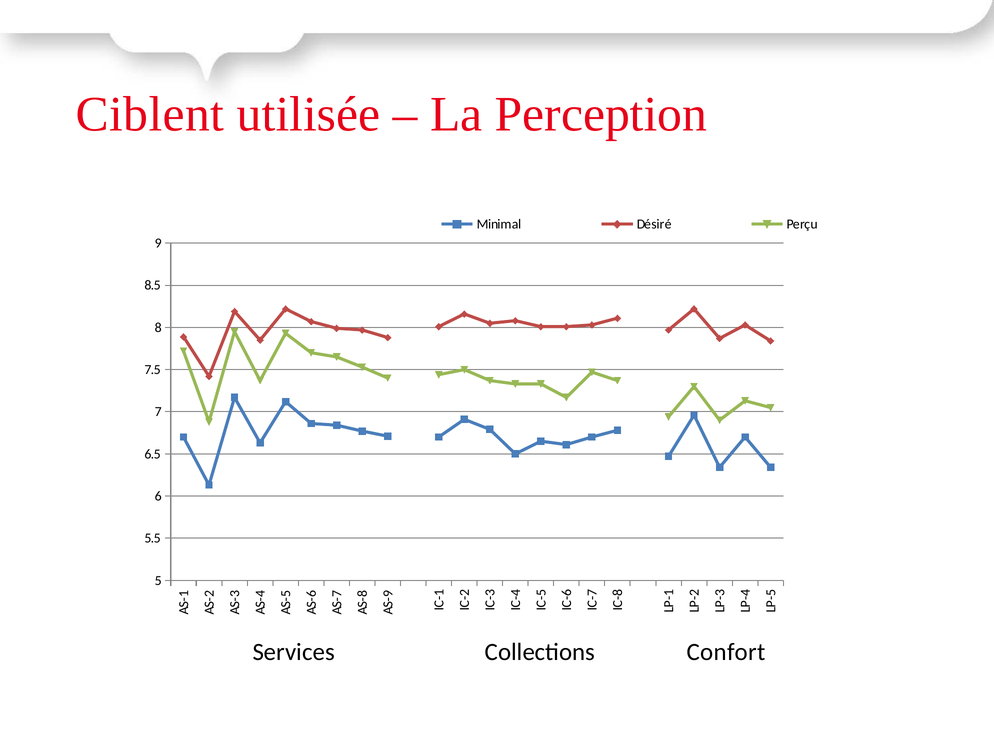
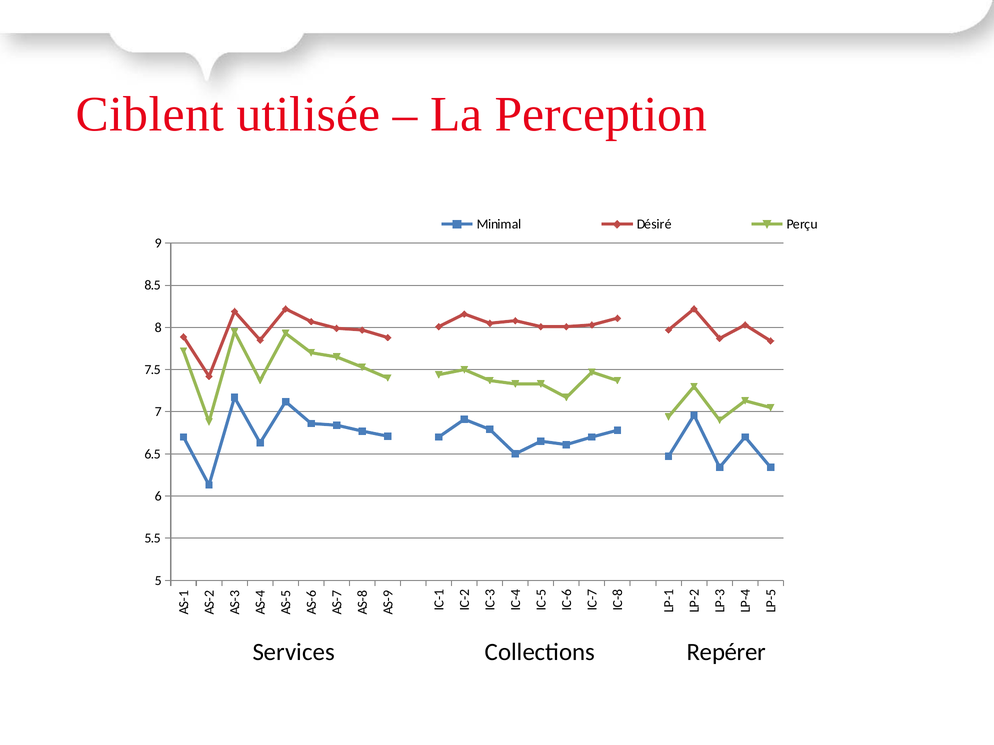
Confort: Confort -> Repérer (726, 652)
